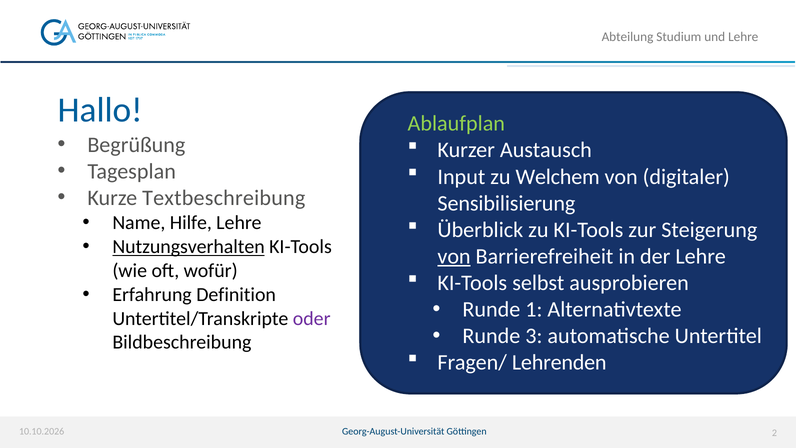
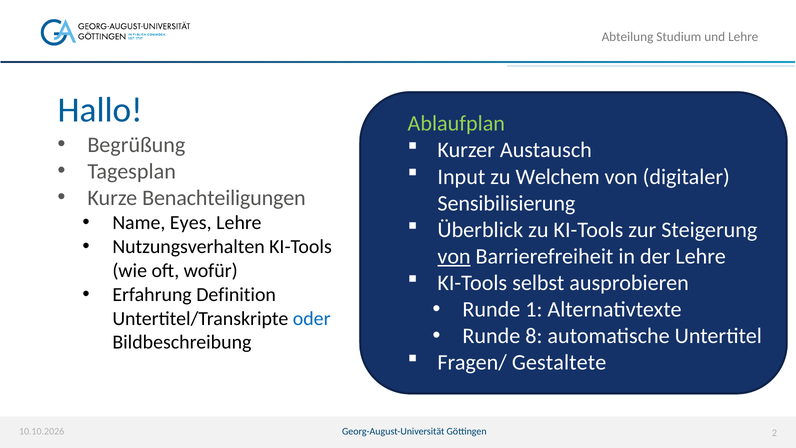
Textbeschreibung: Textbeschreibung -> Benachteiligungen (224, 198)
Hilfe: Hilfe -> Eyes (191, 223)
Nutzungsverhalten underline: present -> none (189, 247)
oder colour: purple -> blue (312, 318)
3: 3 -> 8 (534, 336)
Lehrenden: Lehrenden -> Gestaltete (559, 362)
